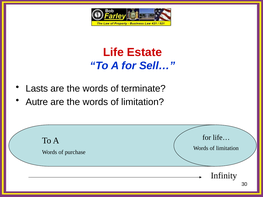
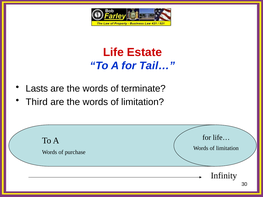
Sell…: Sell… -> Tail… (157, 66)
Autre: Autre -> Third (37, 102)
